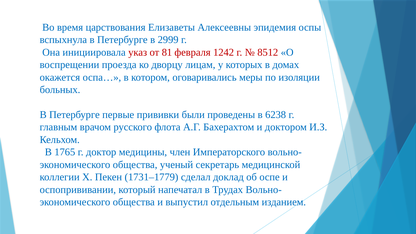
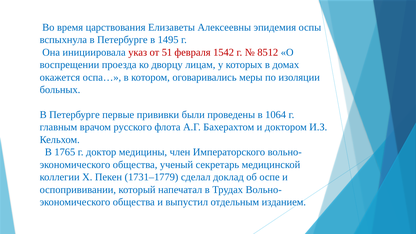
2999: 2999 -> 1495 (168, 40)
81: 81 -> 51 (167, 52)
1242: 1242 -> 1542 (224, 52)
6238: 6238 -> 1064 (276, 115)
